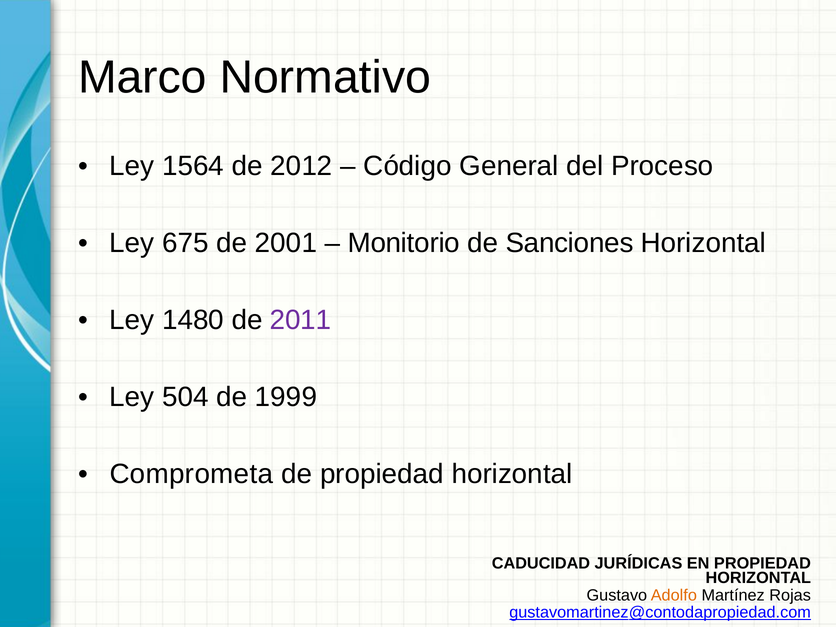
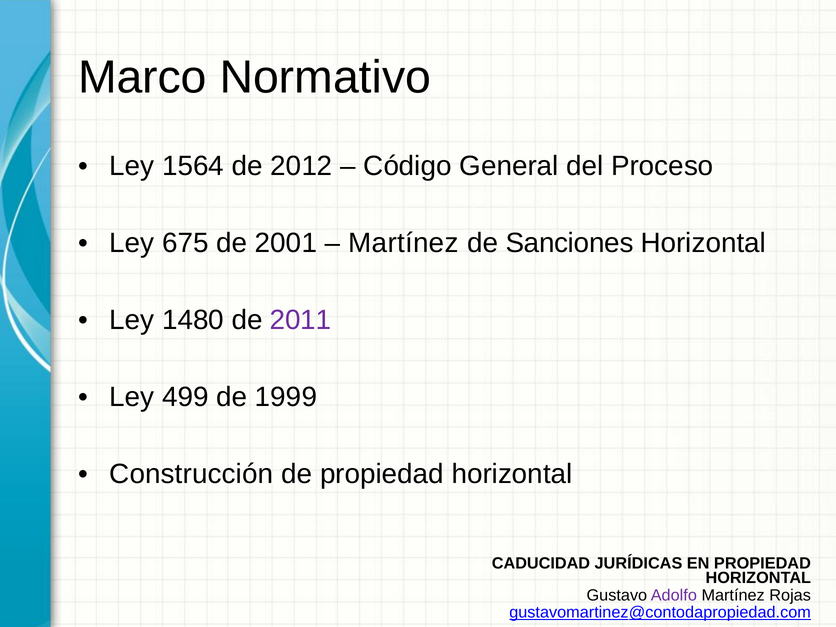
Monitorio: Monitorio -> Martínez (403, 243)
504: 504 -> 499 (185, 397)
Comprometa: Comprometa -> Construcción (191, 474)
Adolfo colour: orange -> purple (674, 595)
